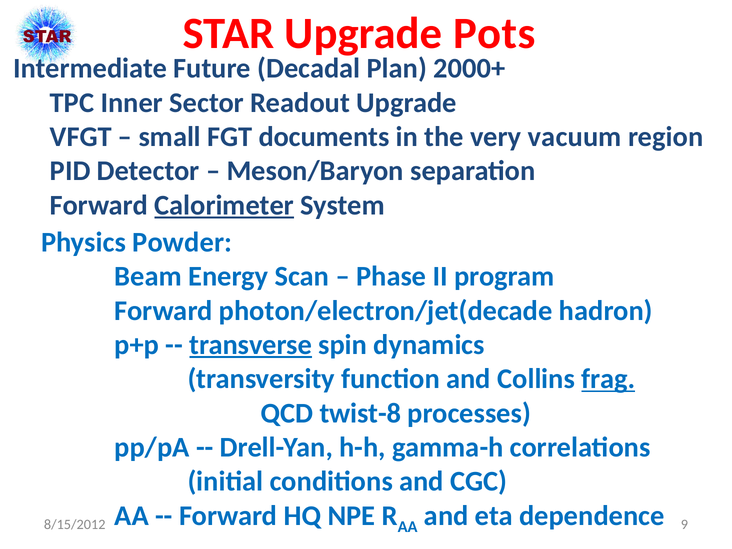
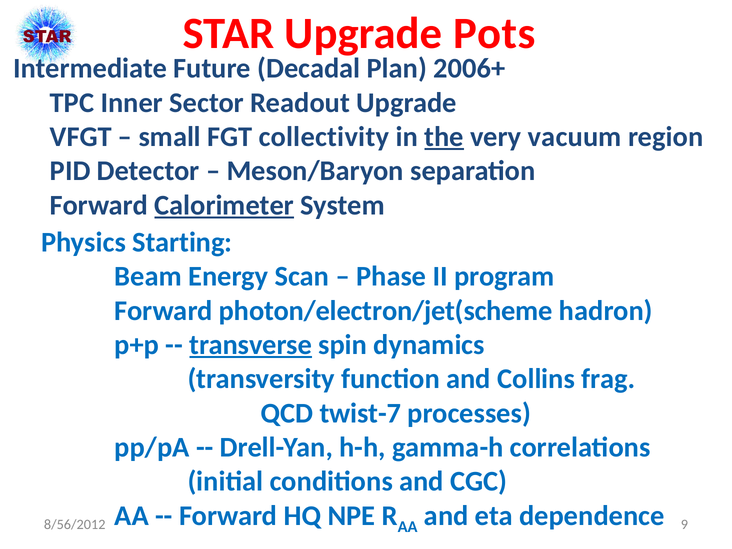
2000+: 2000+ -> 2006+ (469, 69)
documents: documents -> collectivity (324, 137)
the underline: none -> present (444, 137)
Powder: Powder -> Starting (182, 242)
photon/electron/jet(decade: photon/electron/jet(decade -> photon/electron/jet(scheme (386, 311)
frag underline: present -> none (608, 379)
twist-8: twist-8 -> twist-7 (360, 413)
8/15/2012: 8/15/2012 -> 8/56/2012 (75, 524)
